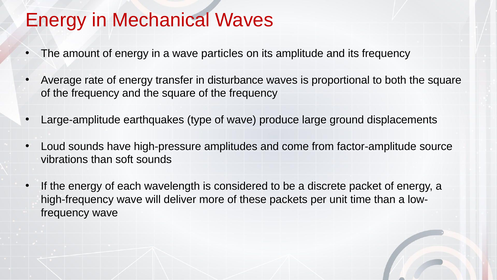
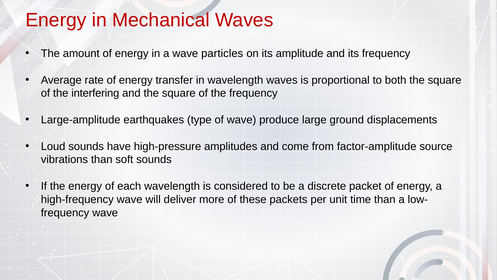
in disturbance: disturbance -> wavelength (235, 80)
frequency: frequency -> interfering (95, 93)
